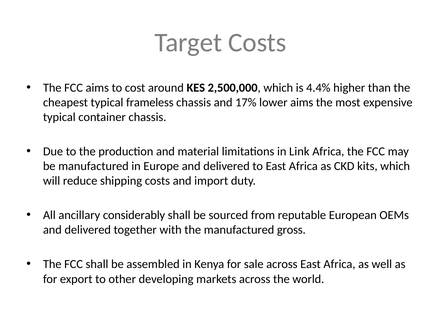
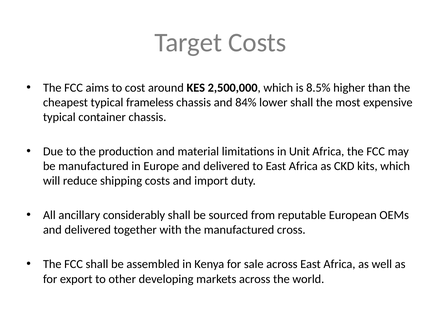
4.4%: 4.4% -> 8.5% (318, 88)
17%: 17% -> 84% (246, 102)
lower aims: aims -> shall (302, 102)
Link: Link -> Unit (299, 151)
gross: gross -> cross (291, 230)
